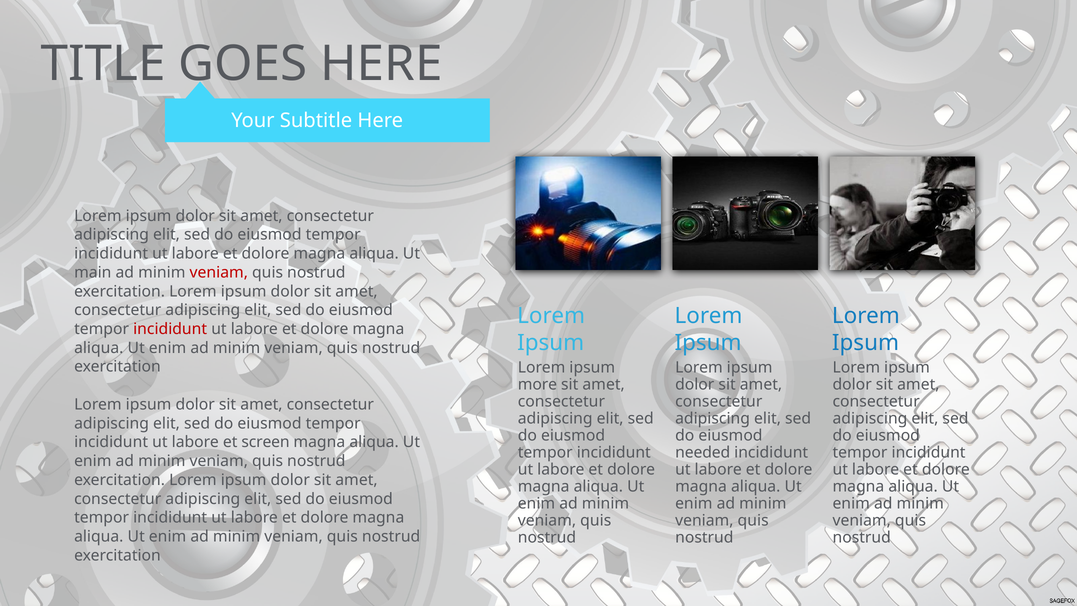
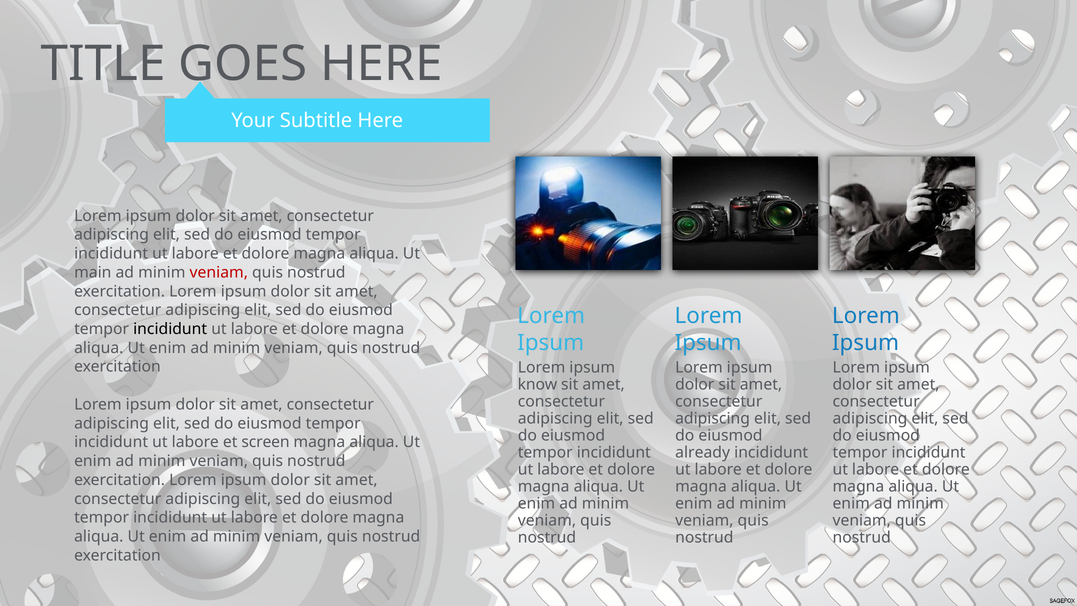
incididunt colour: red -> black (170, 329)
more: more -> know (537, 384)
needed: needed -> already (703, 452)
